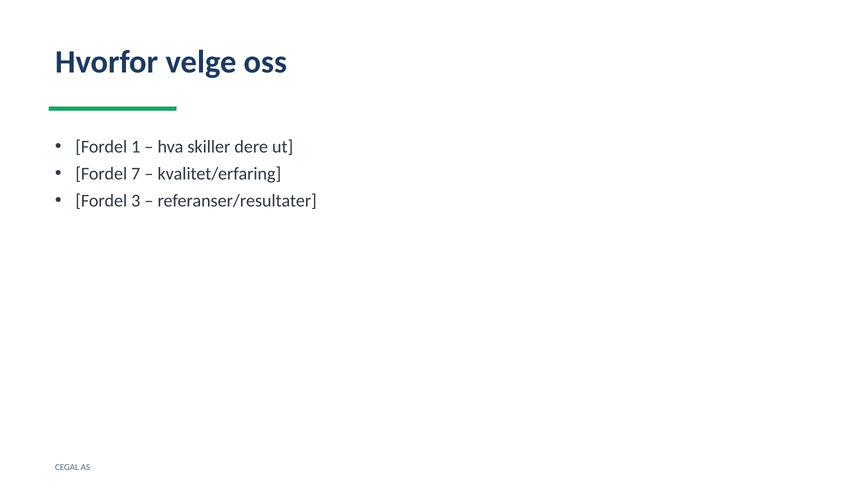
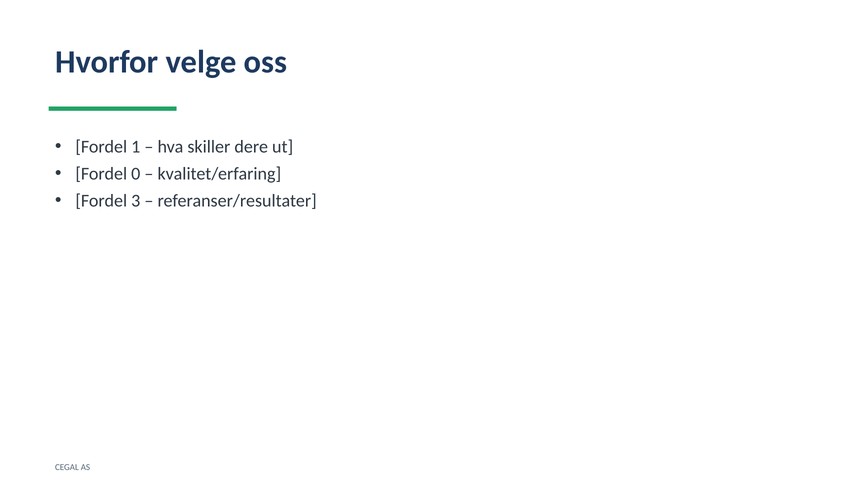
7: 7 -> 0 (136, 174)
